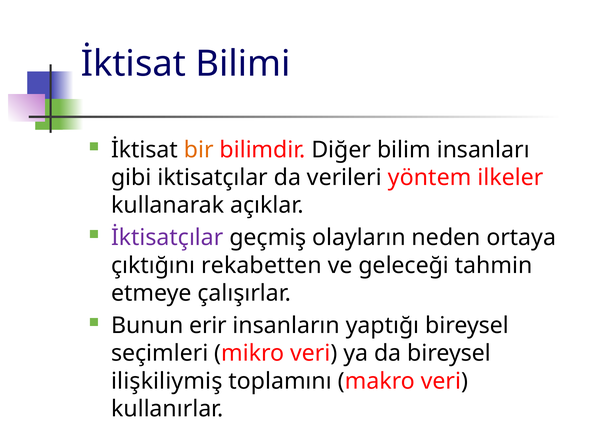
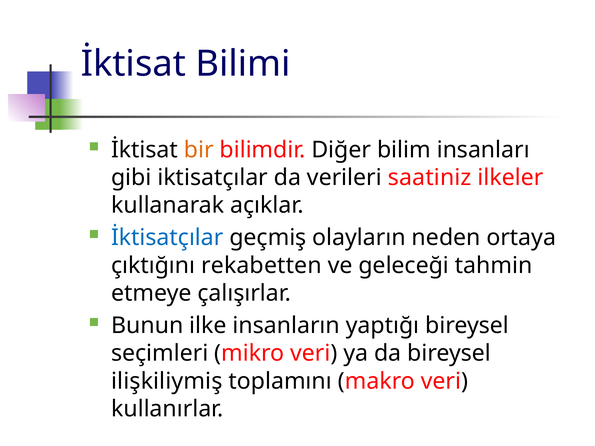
yöntem: yöntem -> saatiniz (430, 178)
İktisatçılar colour: purple -> blue (167, 238)
erir: erir -> ilke (208, 326)
